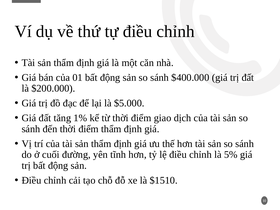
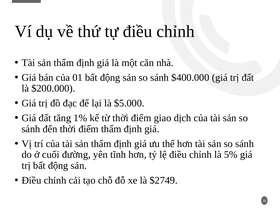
$1510: $1510 -> $2749 (164, 180)
